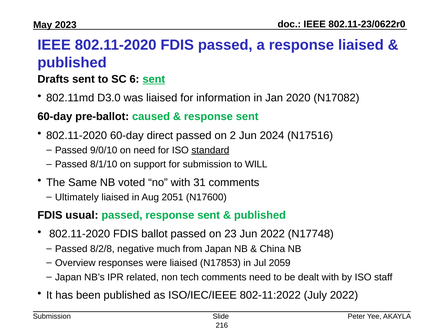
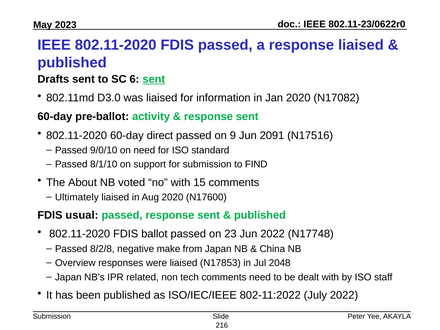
caused: caused -> activity (151, 117)
2: 2 -> 9 (233, 135)
2024: 2024 -> 2091 (272, 135)
standard underline: present -> none (210, 150)
WILL: WILL -> FIND (256, 164)
Same: Same -> About (83, 182)
31: 31 -> 15 (199, 182)
Aug 2051: 2051 -> 2020 (173, 197)
much: much -> make (168, 249)
2059: 2059 -> 2048 (280, 263)
